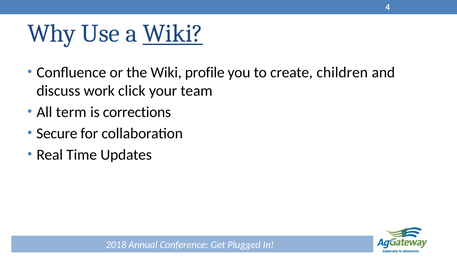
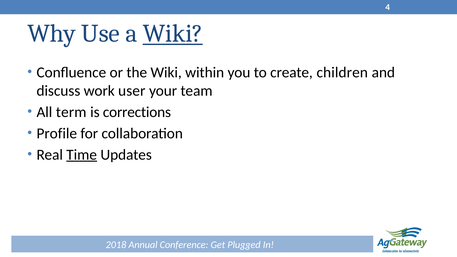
profile: profile -> within (205, 72)
click: click -> user (132, 91)
Secure: Secure -> Profile (57, 133)
Time underline: none -> present (82, 155)
